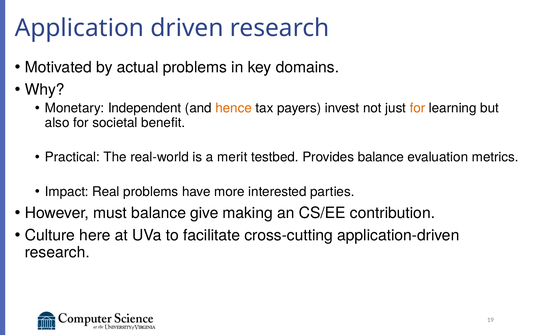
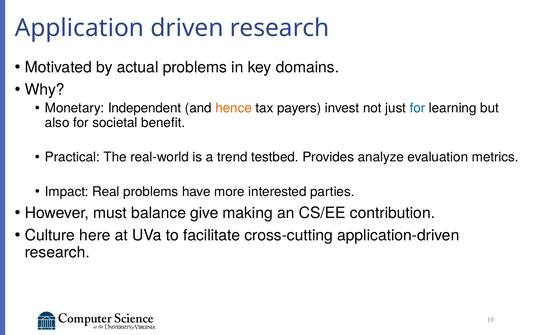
for colour: orange -> blue (417, 108)
merit: merit -> trend (232, 157)
Provides balance: balance -> analyze (381, 157)
